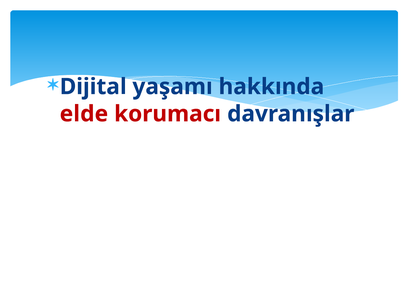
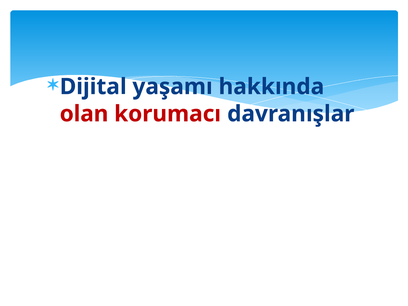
elde: elde -> olan (84, 114)
